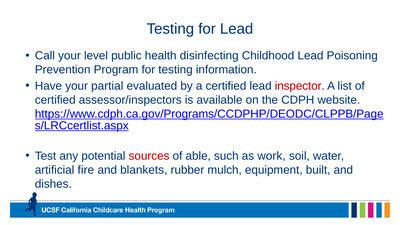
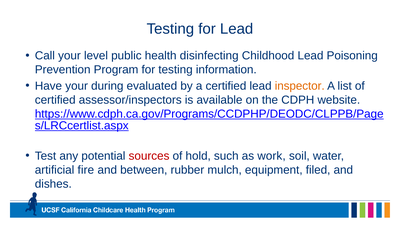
partial: partial -> during (107, 86)
inspector colour: red -> orange (300, 86)
able: able -> hold (198, 156)
blankets: blankets -> between (144, 170)
built: built -> filed (318, 170)
